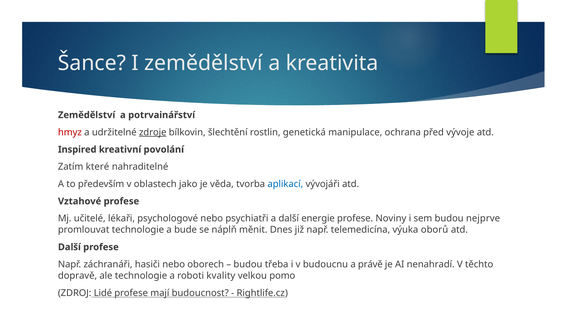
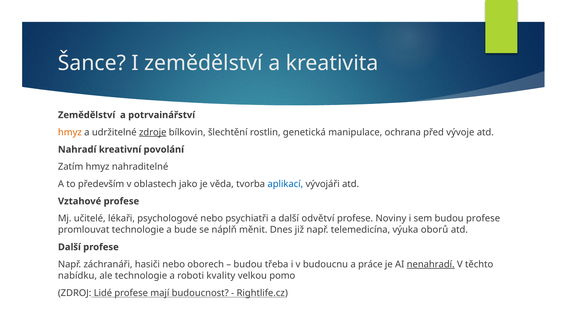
hmyz colour: red -> orange (70, 132)
Inspired: Inspired -> Nahradí (77, 149)
Zatím které: které -> hmyz (98, 167)
energie: energie -> odvětví (318, 218)
budou nejprve: nejprve -> profese (483, 218)
právě: právě -> práce (370, 264)
nenahradí underline: none -> present (431, 264)
dopravě: dopravě -> nabídku (77, 276)
